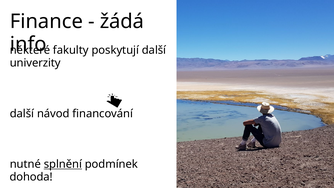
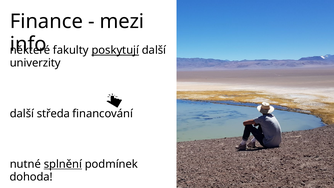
žádá: žádá -> mezi (122, 21)
poskytují underline: none -> present (115, 50)
návod: návod -> středa (53, 114)
